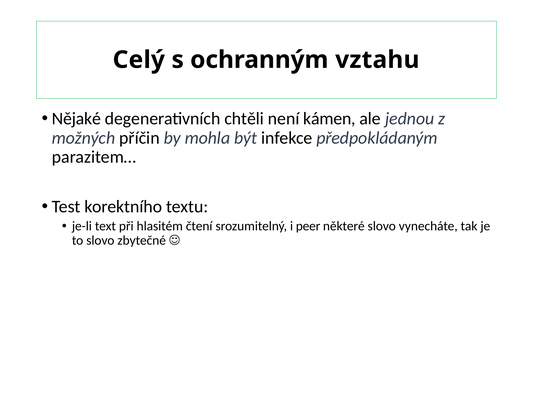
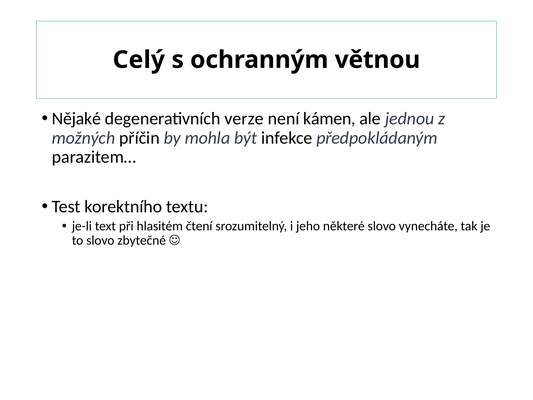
vztahu: vztahu -> větnou (378, 60)
chtěli: chtěli -> verze (244, 119)
peer: peer -> jeho (308, 226)
